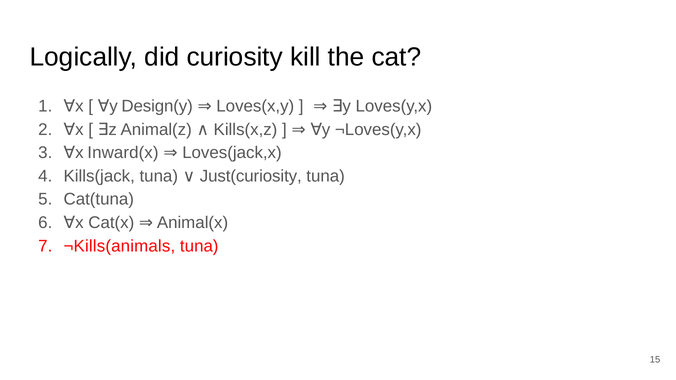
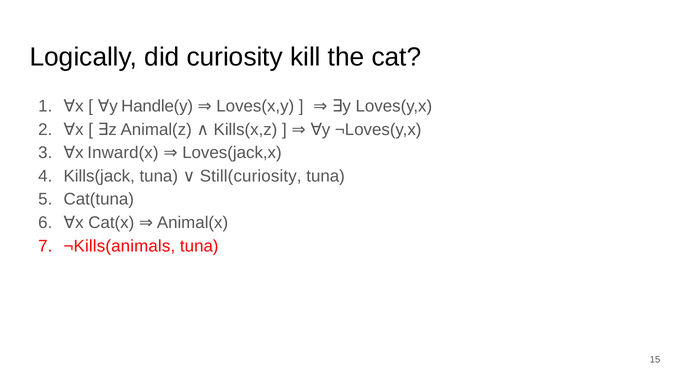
Design(y: Design(y -> Handle(y (157, 106)
Just(curiosity: Just(curiosity -> Still(curiosity (251, 176)
